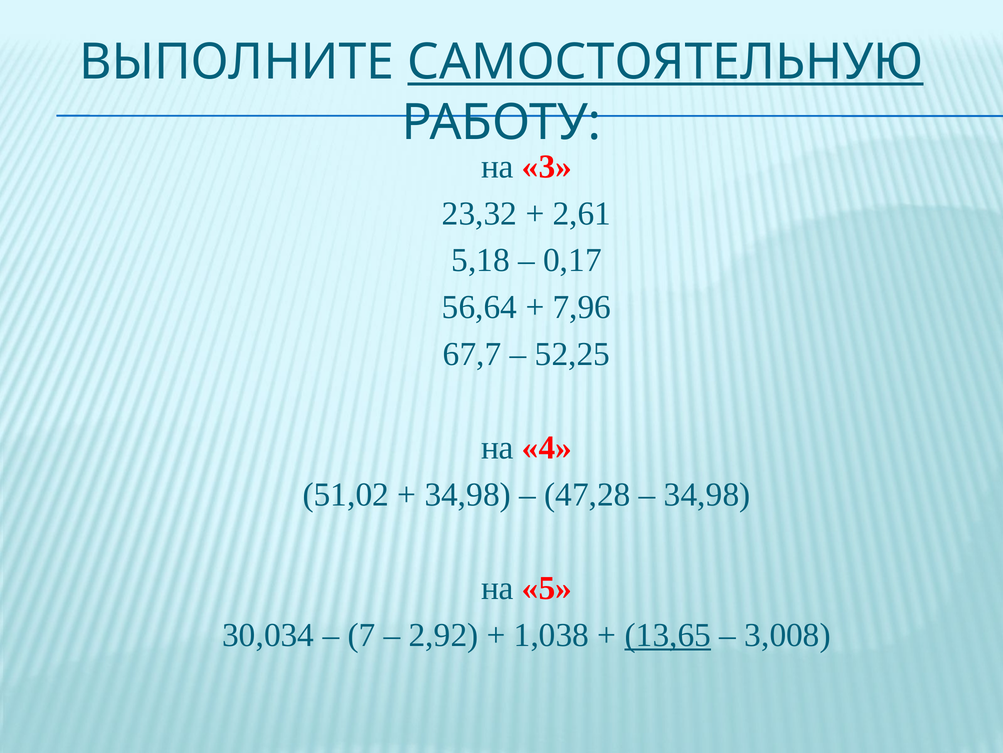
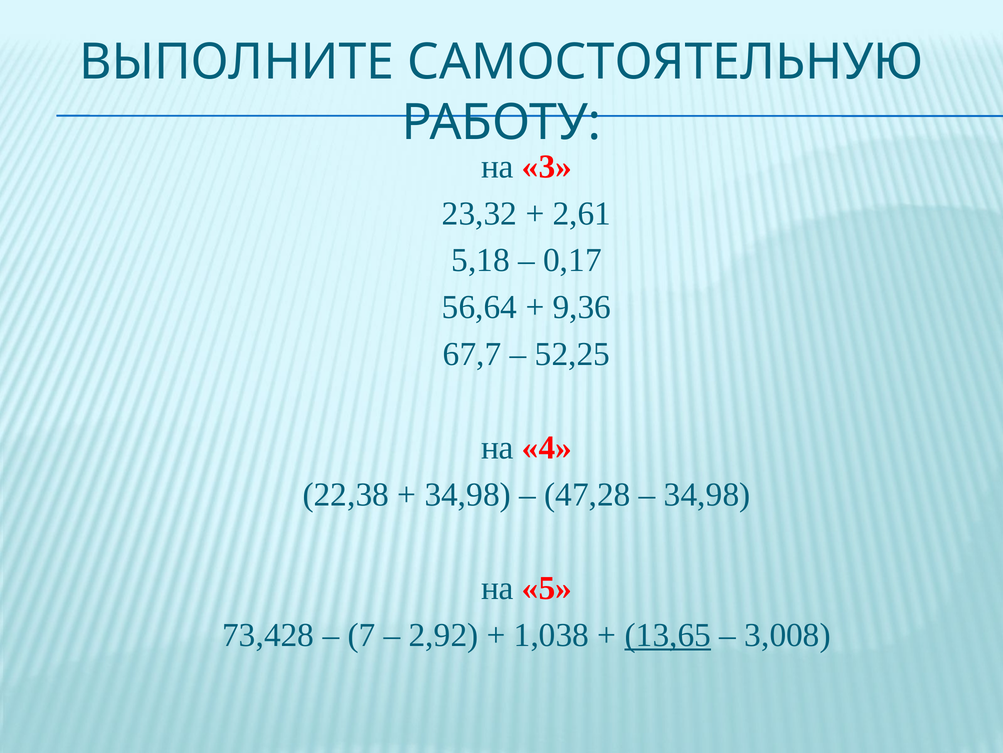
САМОСТОЯТЕЛЬНУЮ underline: present -> none (665, 62)
7,96: 7,96 -> 9,36 (582, 307)
51,02: 51,02 -> 22,38 (346, 494)
30,034: 30,034 -> 73,428 (268, 634)
